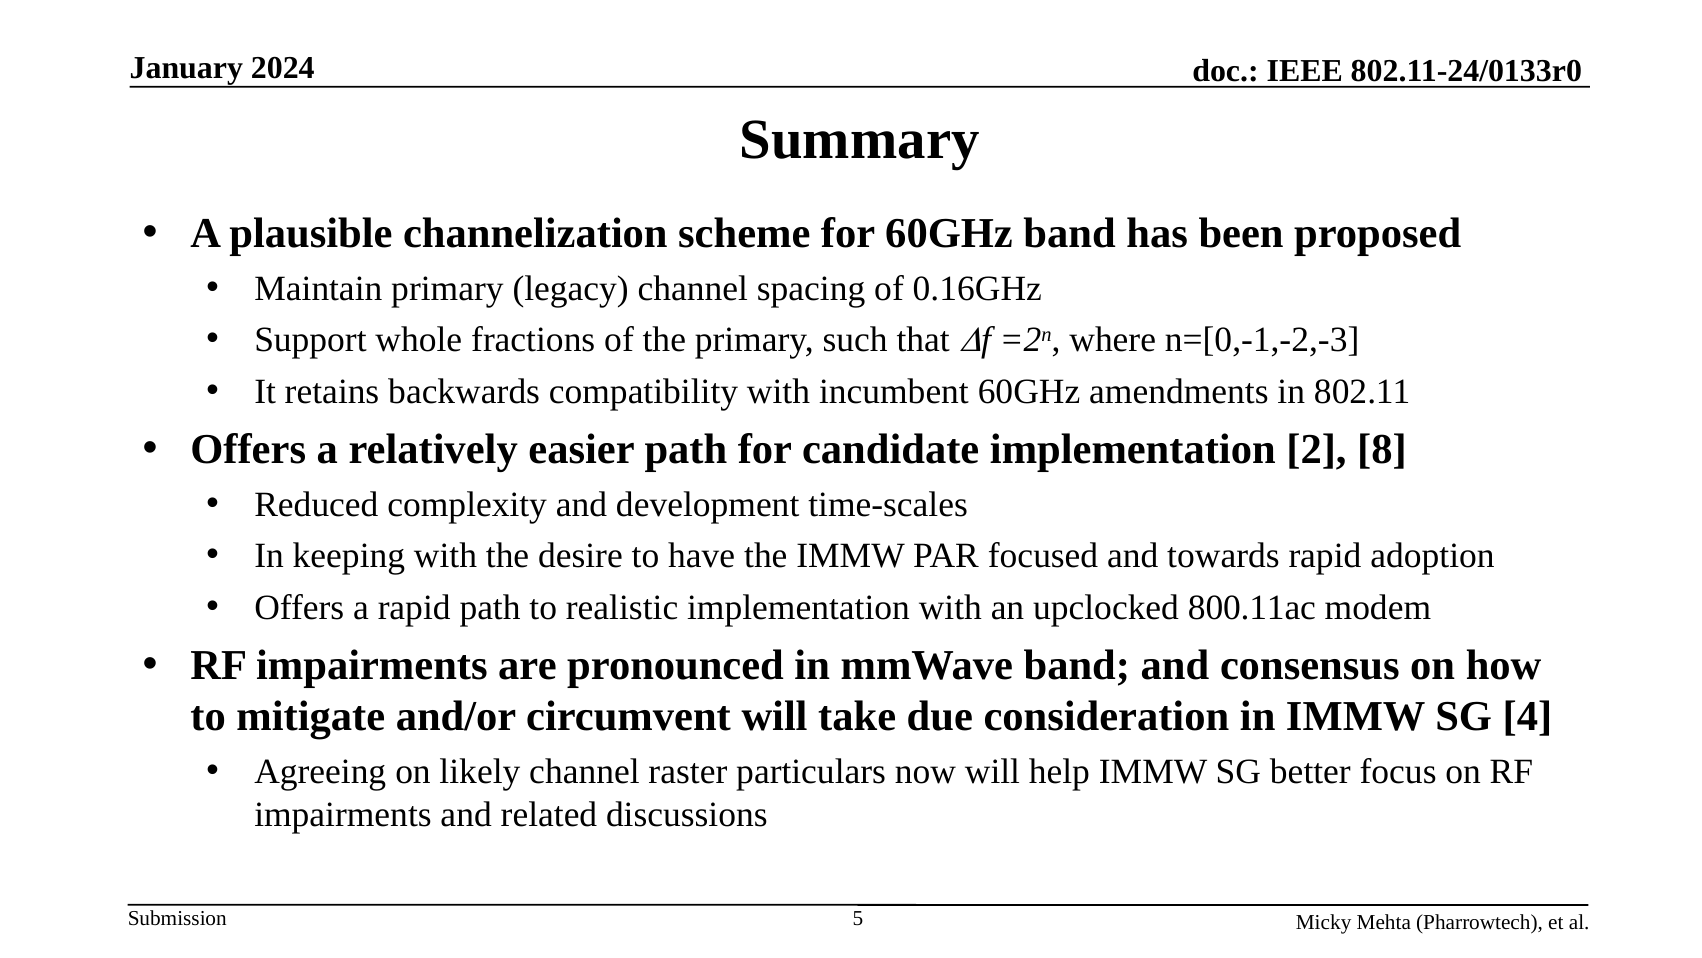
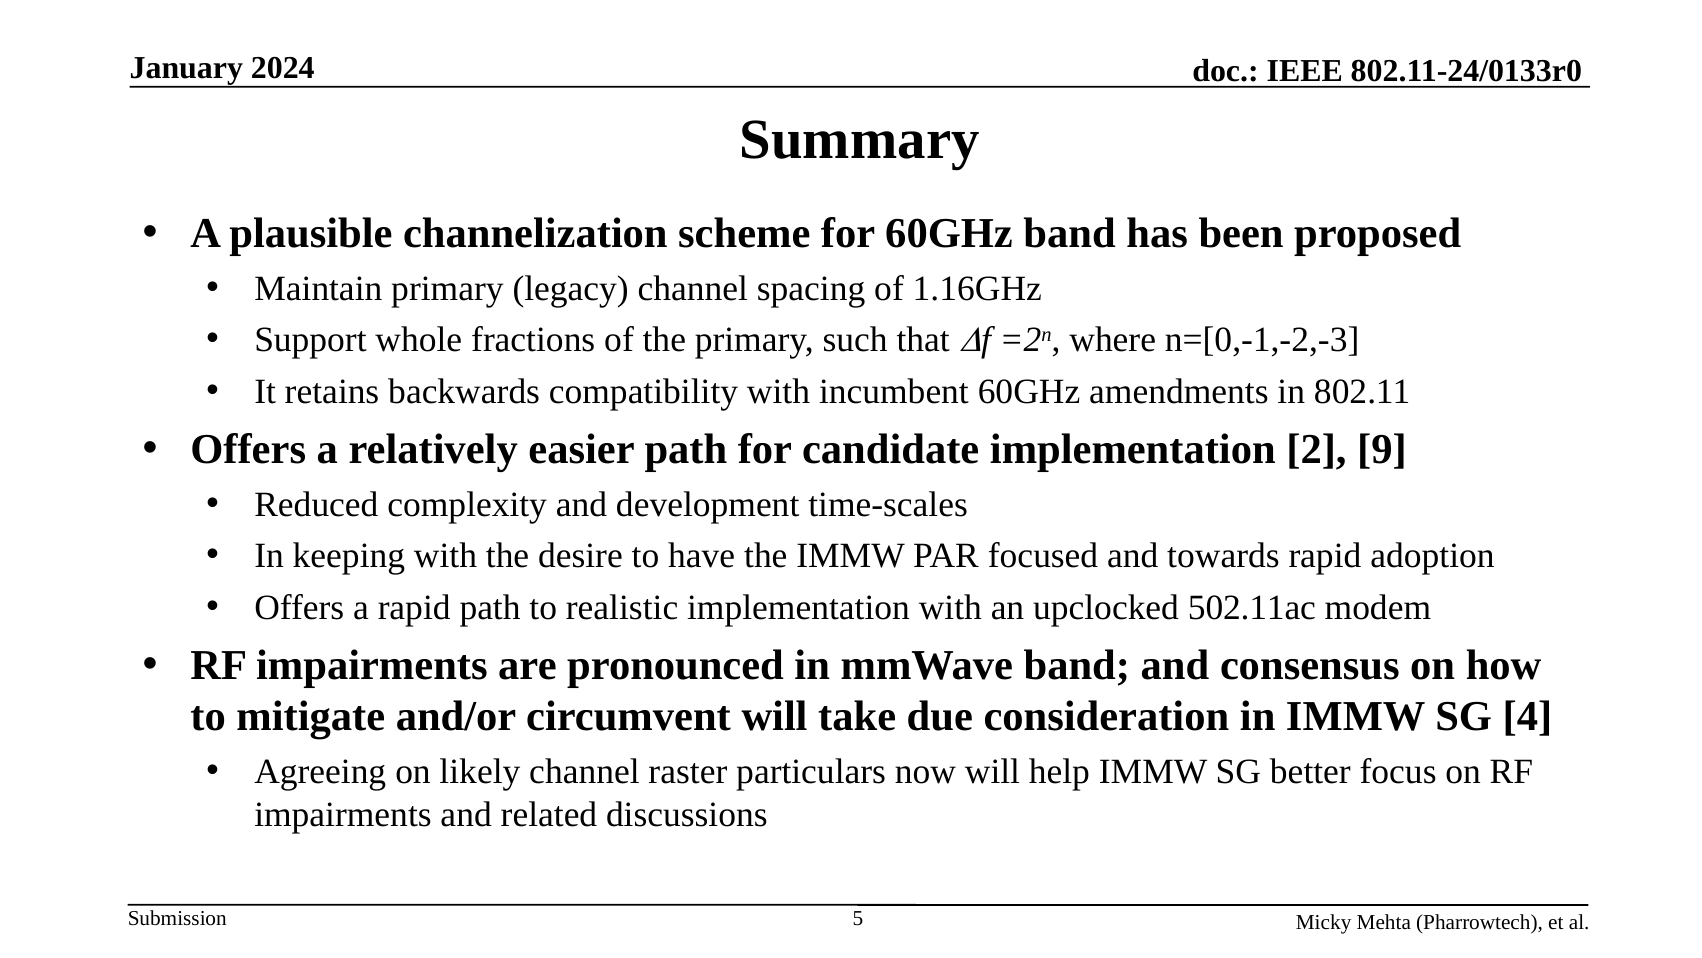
0.16GHz: 0.16GHz -> 1.16GHz (977, 288)
8: 8 -> 9 (1382, 449)
800.11ac: 800.11ac -> 502.11ac (1252, 607)
